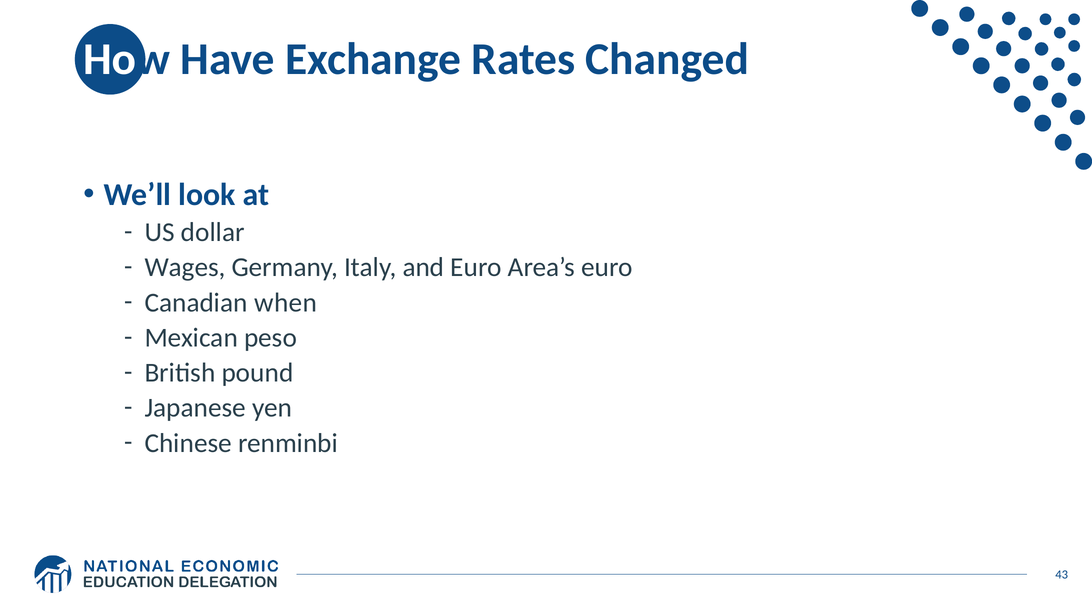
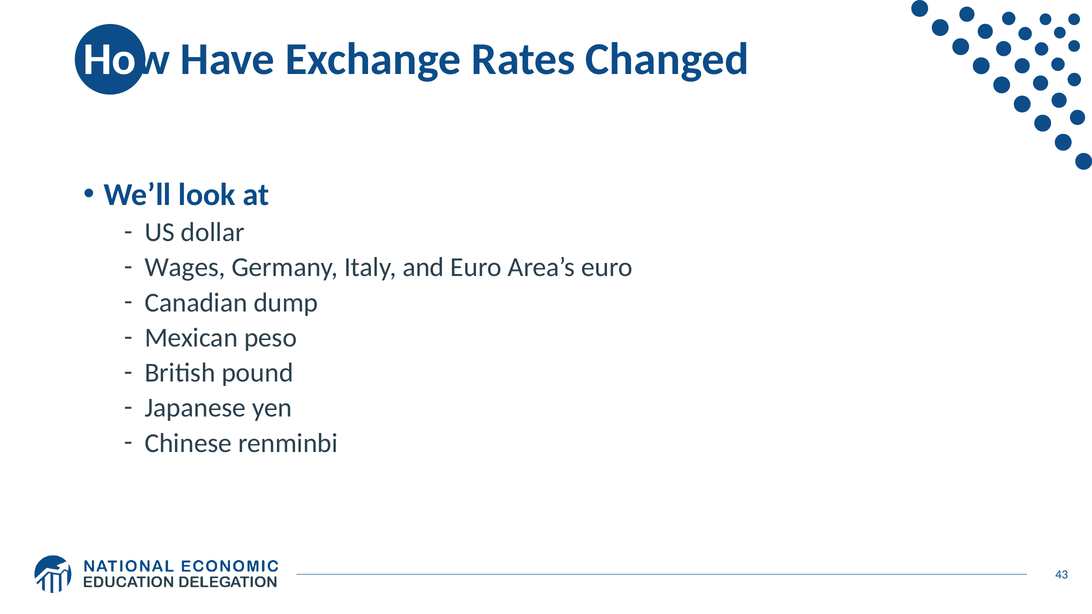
when: when -> dump (286, 303)
